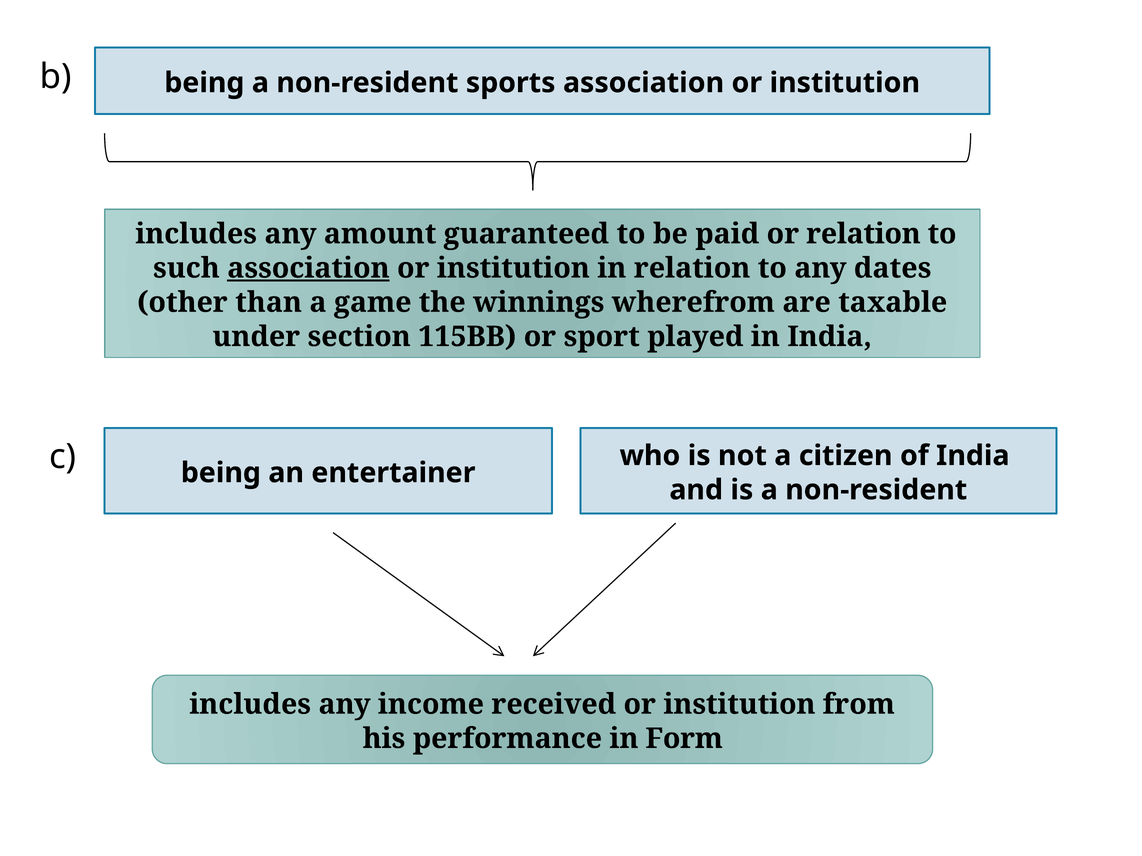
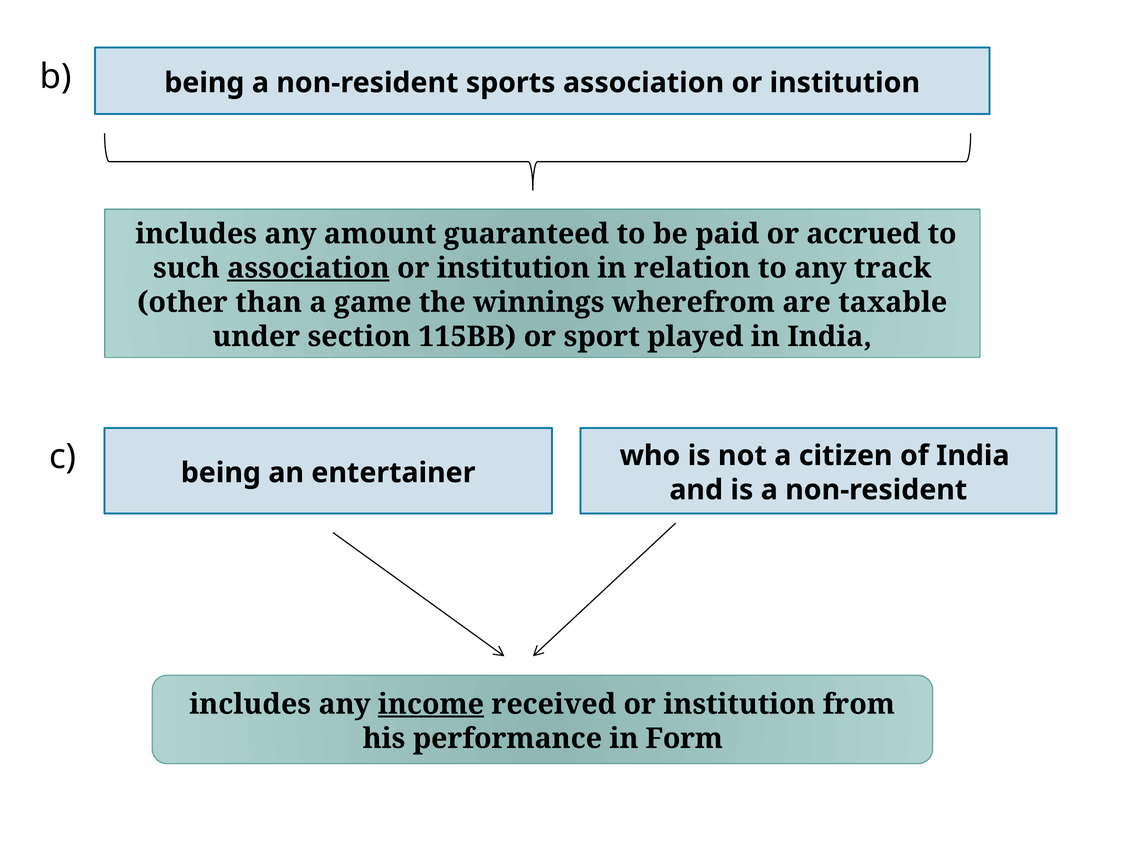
or relation: relation -> accrued (863, 234)
dates: dates -> track (893, 268)
income underline: none -> present (431, 705)
